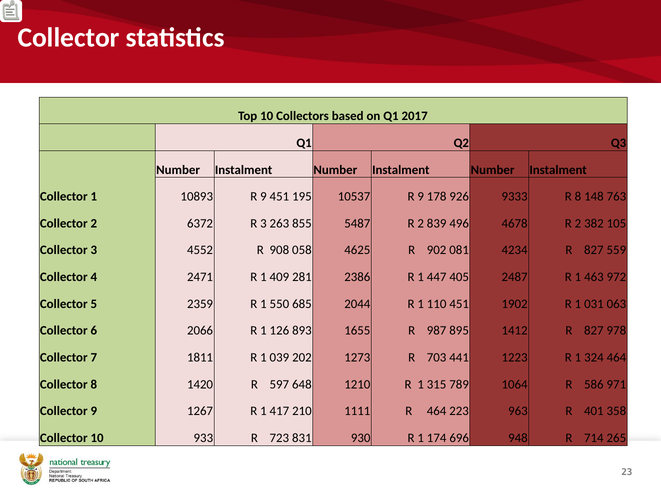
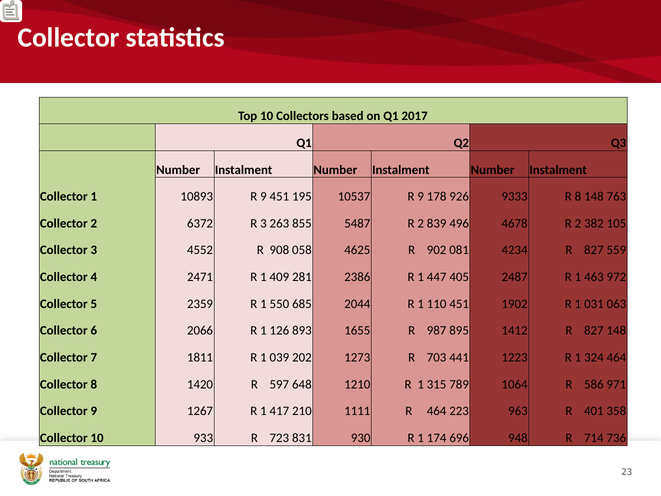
827 978: 978 -> 148 (616, 330)
265: 265 -> 736 (616, 438)
